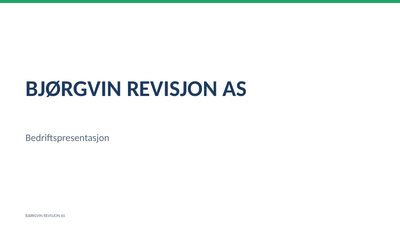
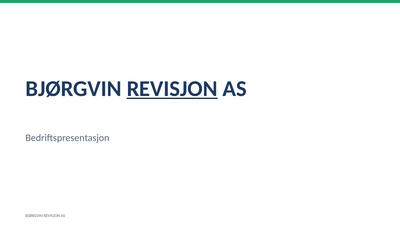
REVISJON underline: none -> present (172, 89)
